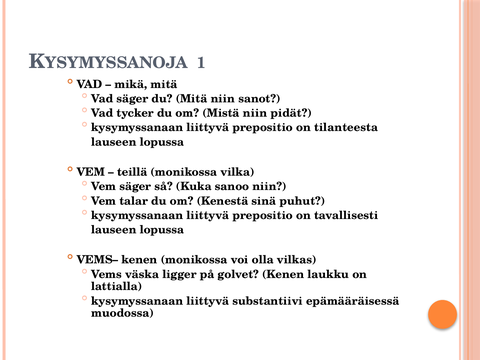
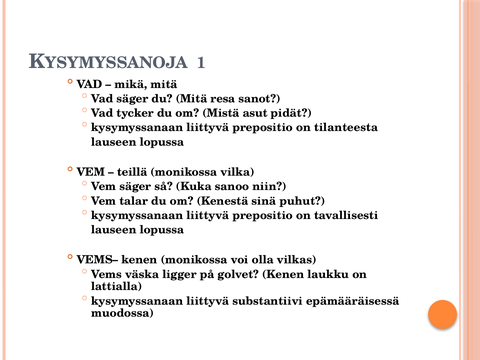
Mitä niin: niin -> resa (223, 99)
Mistä niin: niin -> asut (255, 113)
